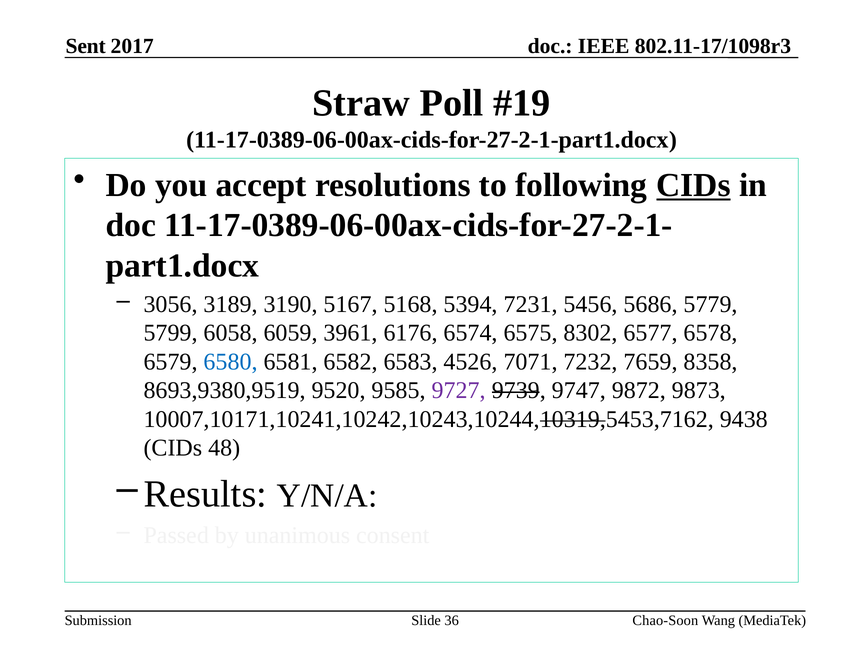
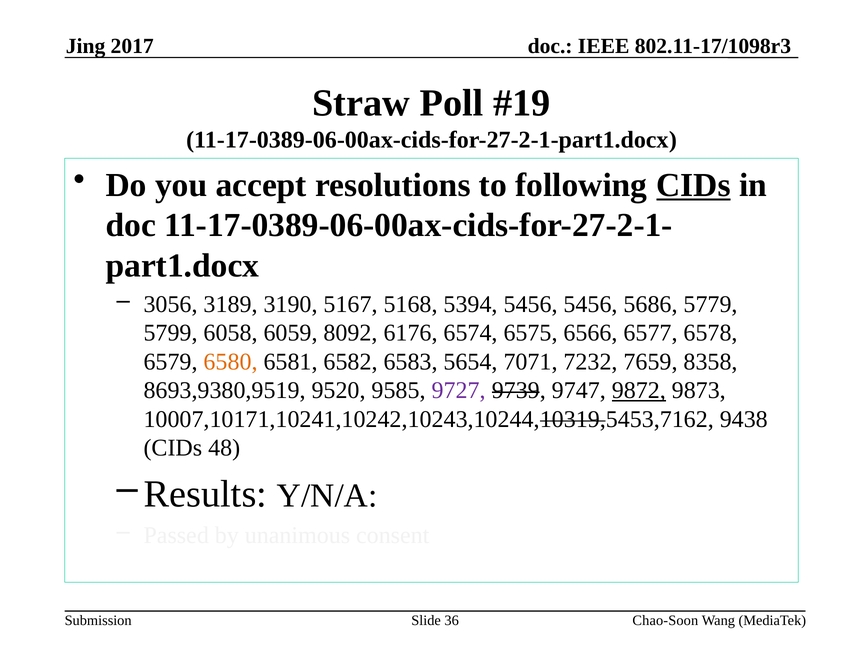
Sent: Sent -> Jing (86, 46)
5394 7231: 7231 -> 5456 (531, 304)
3961: 3961 -> 8092 (350, 333)
8302: 8302 -> 6566 (590, 333)
6580 colour: blue -> orange (231, 362)
4526: 4526 -> 5654 (470, 362)
9872 underline: none -> present (639, 391)
